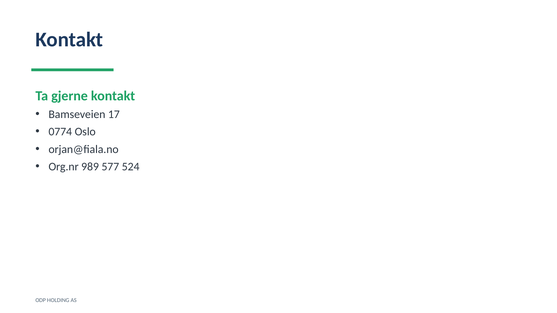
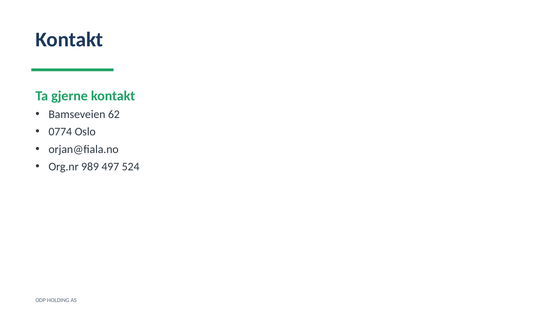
17: 17 -> 62 (114, 115)
577: 577 -> 497 (110, 167)
